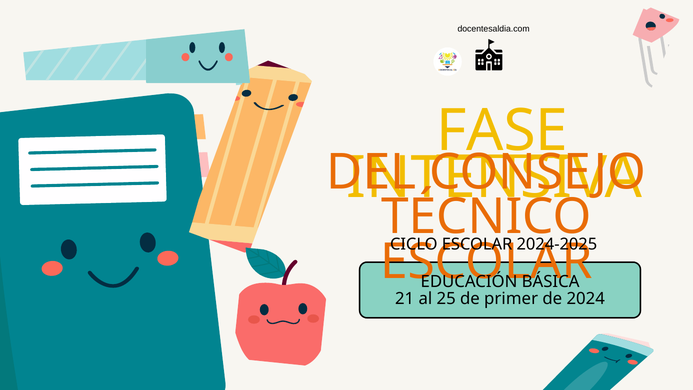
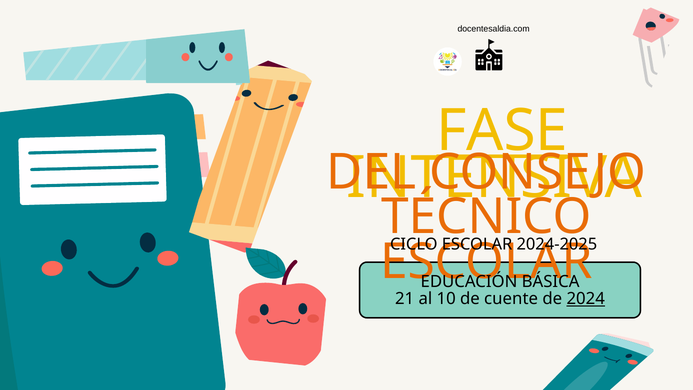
25: 25 -> 10 (446, 299)
primer: primer -> cuente (511, 299)
2024 underline: none -> present (586, 299)
